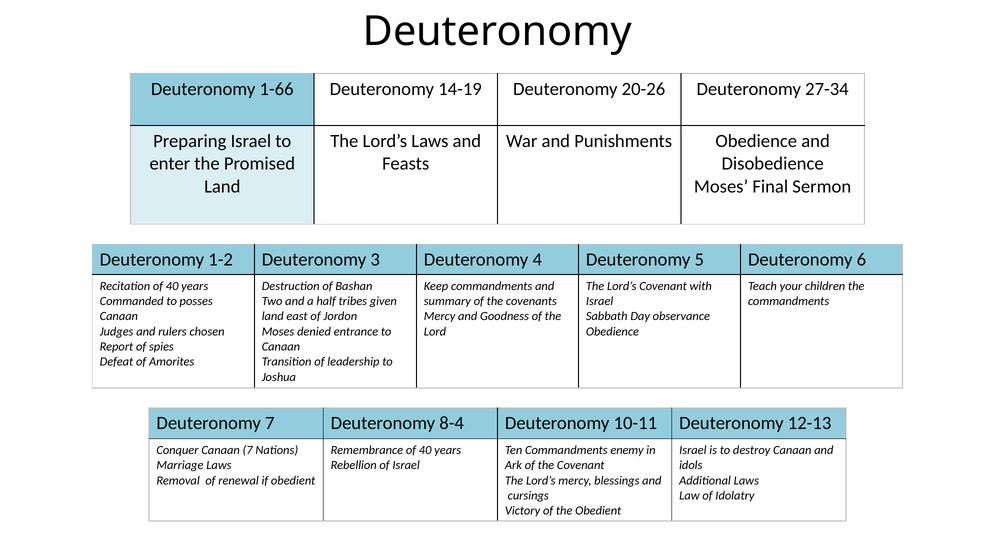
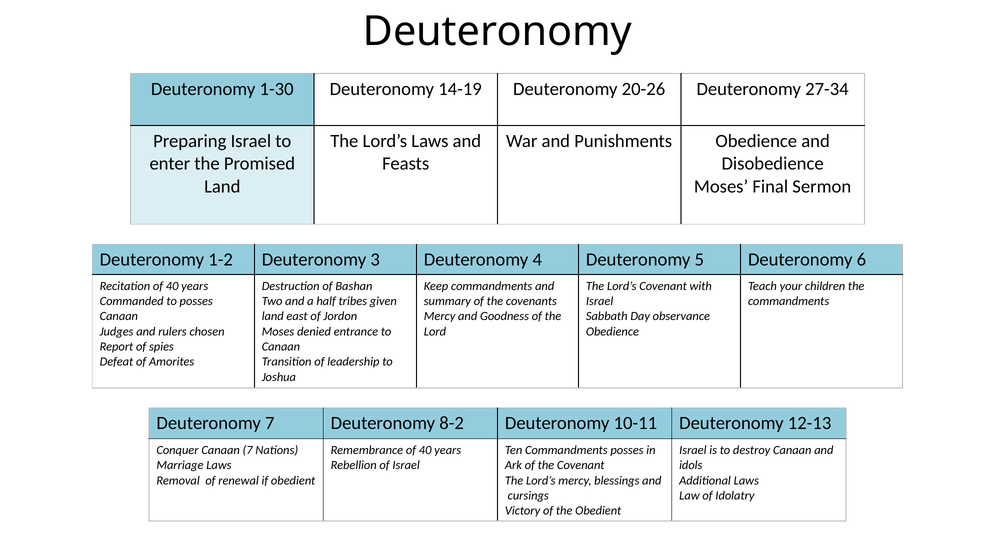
1-66: 1-66 -> 1-30 (277, 89)
8-4: 8-4 -> 8-2 (452, 423)
Commandments enemy: enemy -> posses (627, 450)
